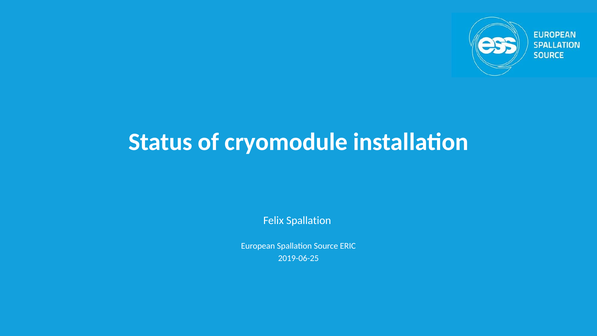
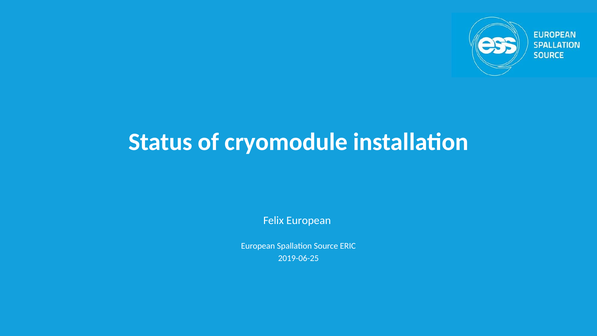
Felix Spallation: Spallation -> European (309, 220)
